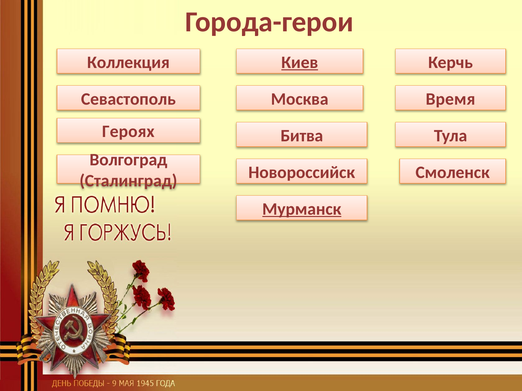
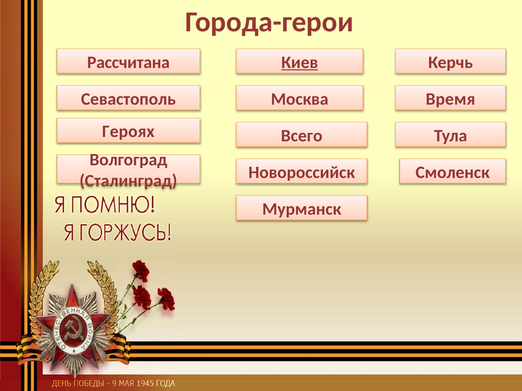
Коллекция: Коллекция -> Рассчитана (128, 62)
Битва: Битва -> Всего (302, 136)
Мурманск underline: present -> none (302, 209)
